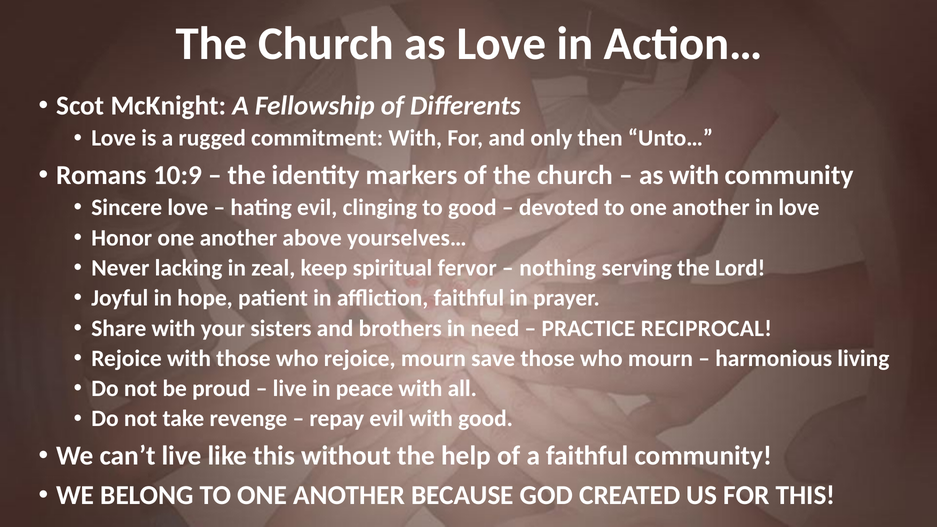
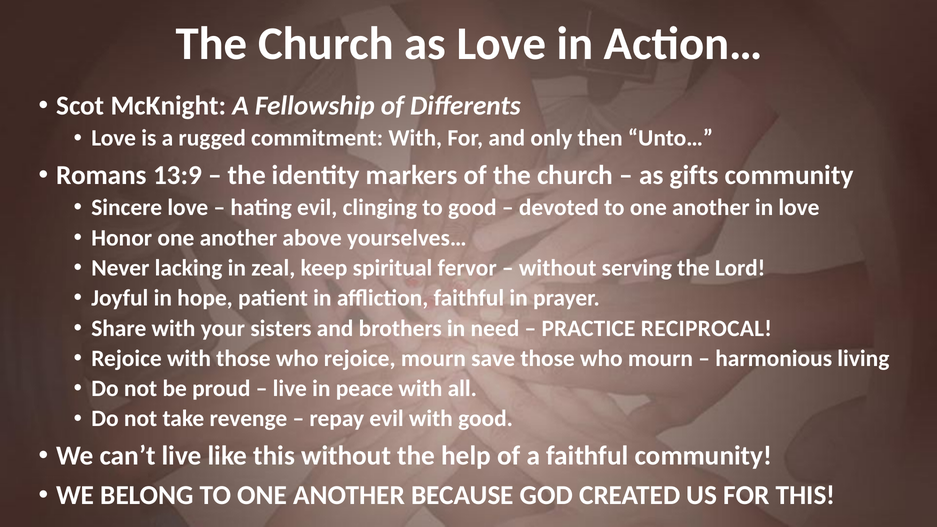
10:9: 10:9 -> 13:9 (178, 175)
as with: with -> gifts (694, 175)
nothing: nothing -> without (558, 268)
